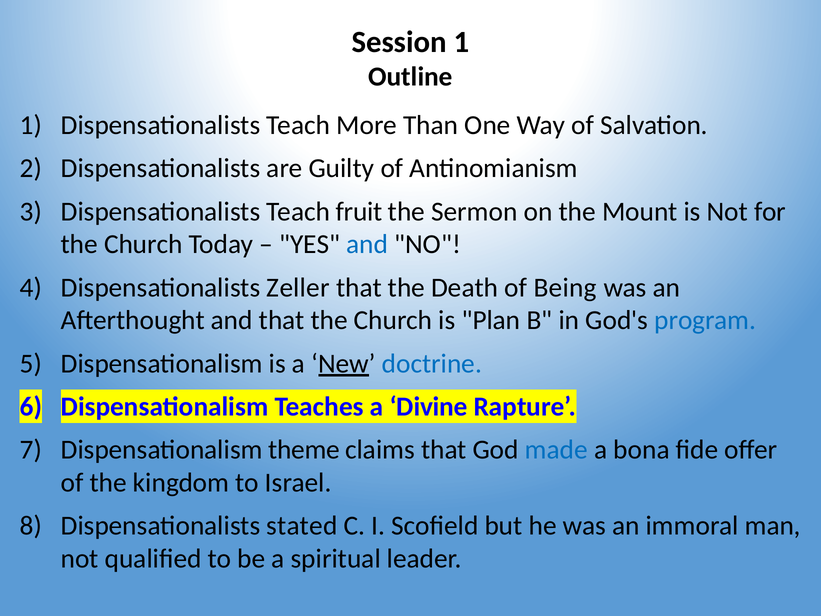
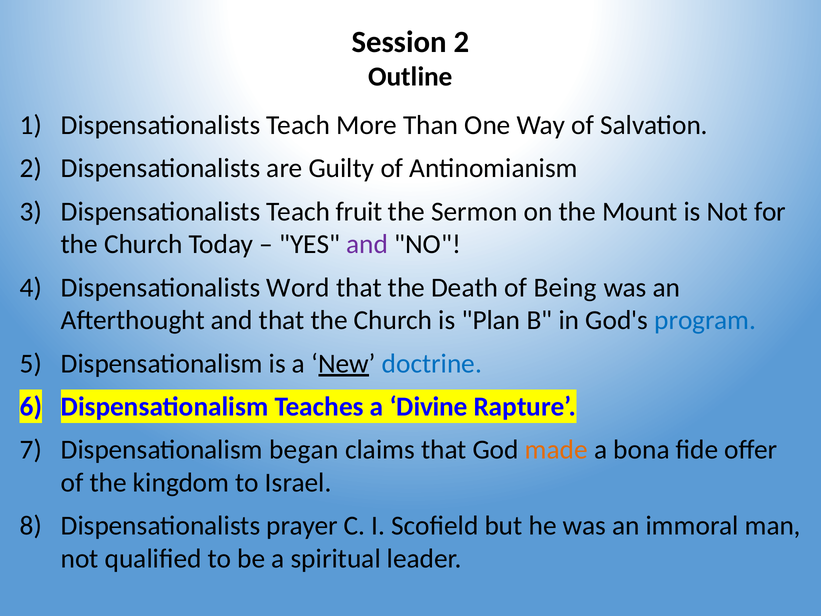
Session 1: 1 -> 2 (461, 42)
and colour: blue -> purple (367, 244)
Zeller: Zeller -> Word (298, 287)
theme: theme -> began (304, 450)
made colour: blue -> orange (556, 450)
stated: stated -> prayer (302, 526)
